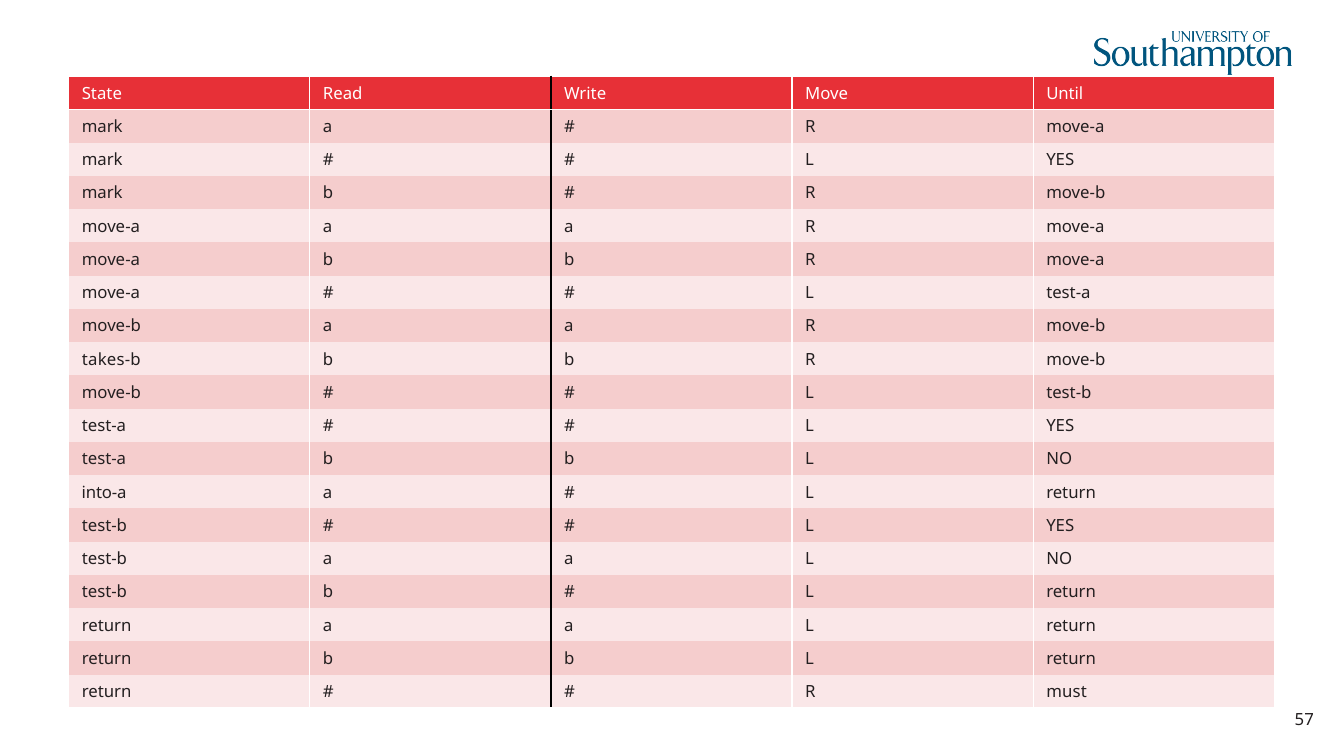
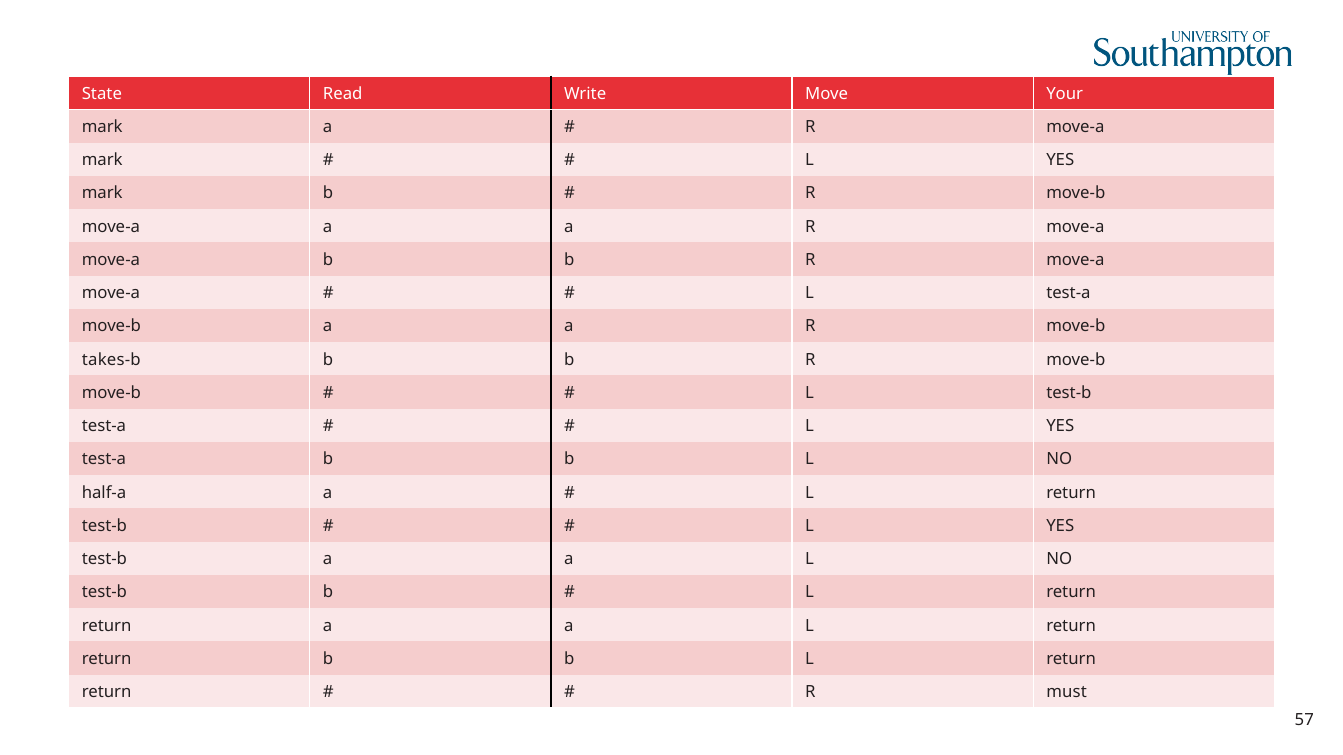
Until: Until -> Your (1065, 94)
into-a: into-a -> half-a (104, 493)
